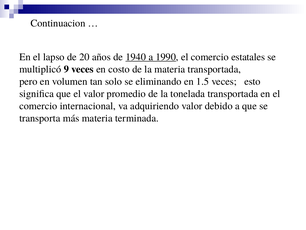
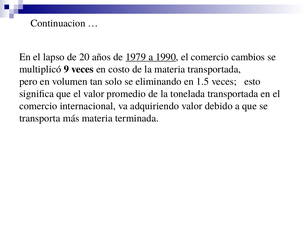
1940: 1940 -> 1979 (136, 57)
estatales: estatales -> cambios (248, 57)
